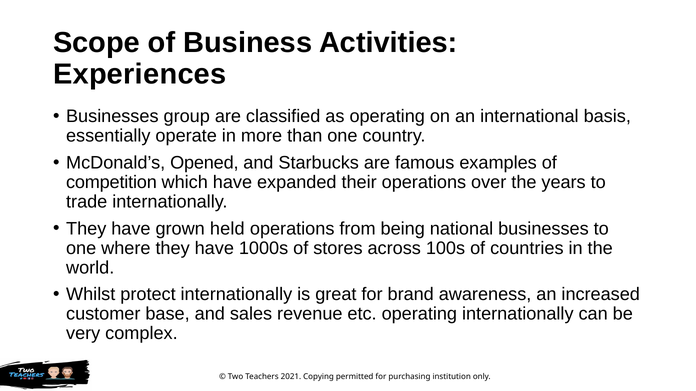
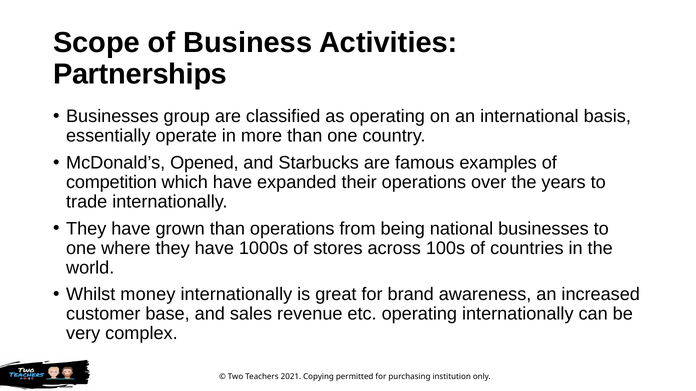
Experiences: Experiences -> Partnerships (140, 74)
grown held: held -> than (227, 229)
protect: protect -> money (148, 295)
